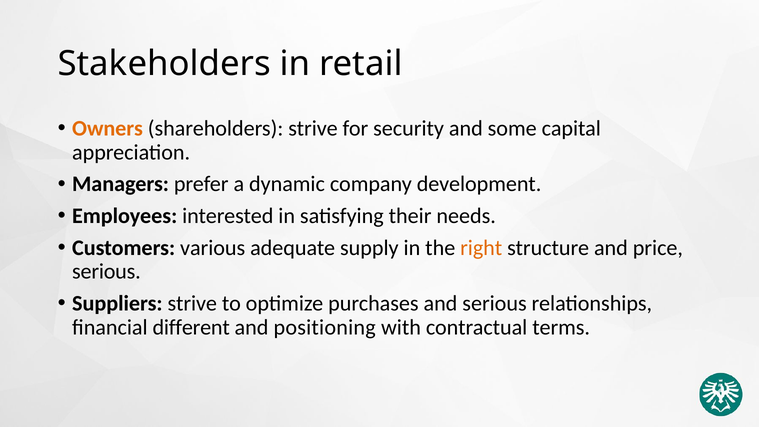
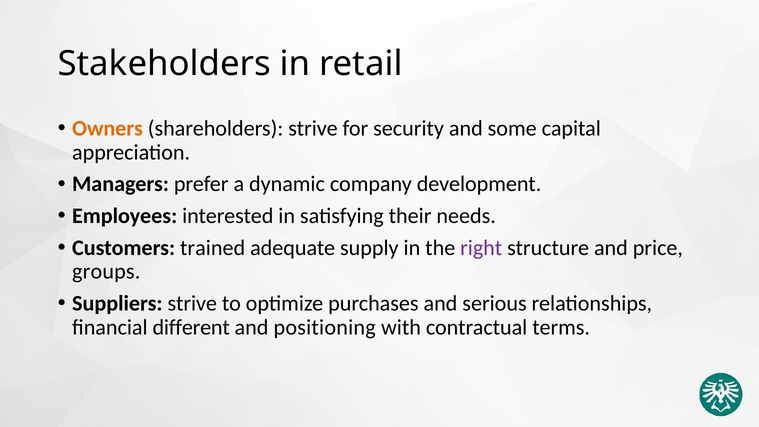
various: various -> trained (213, 248)
right colour: orange -> purple (481, 248)
serious: serious -> groups (106, 272)
